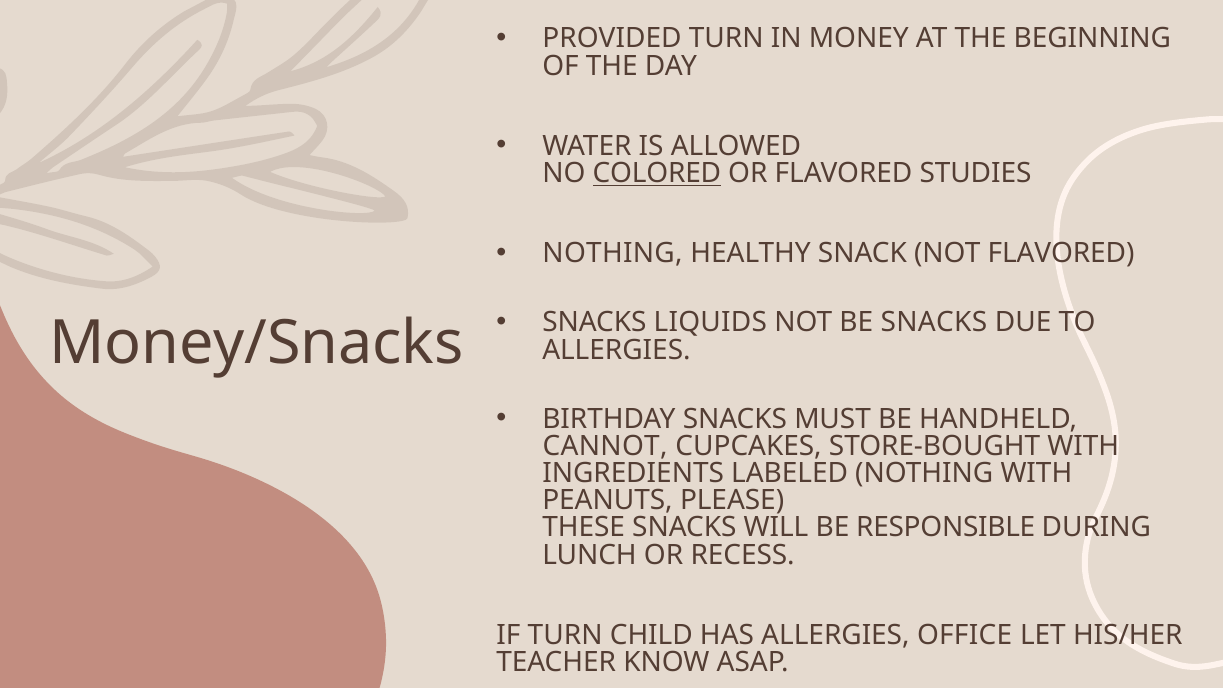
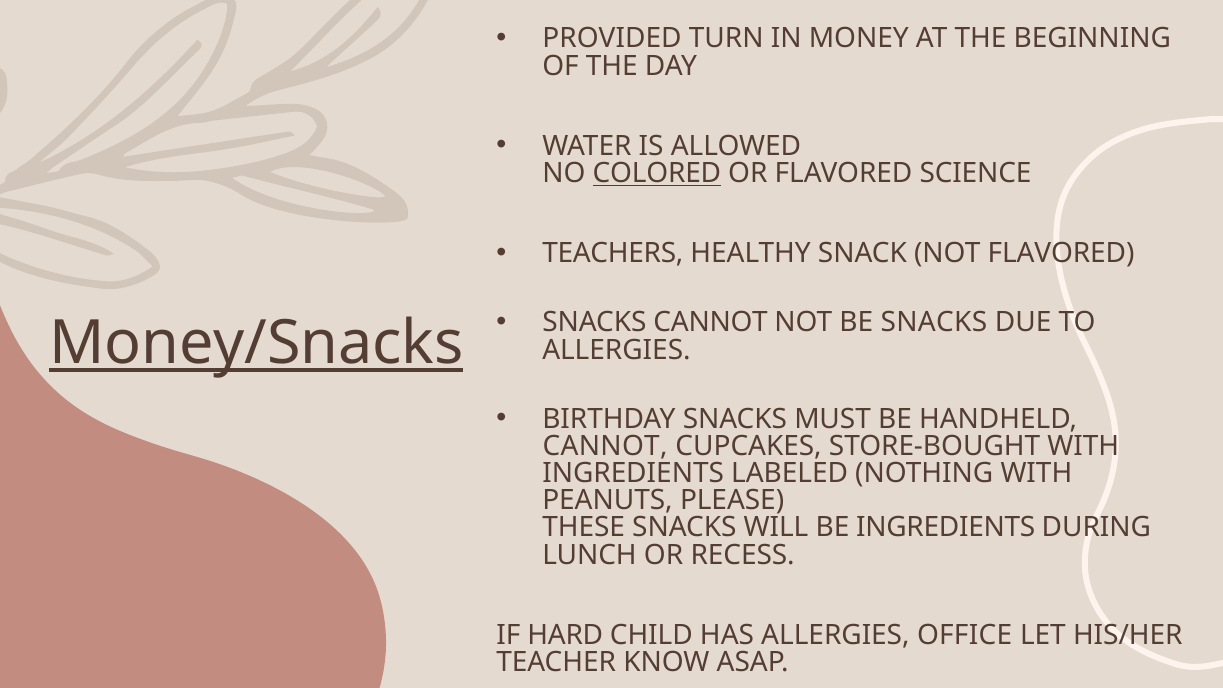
STUDIES: STUDIES -> SCIENCE (976, 173)
NOTHING: NOTHING -> TEACHERS (613, 254)
SNACKS LIQUIDS: LIQUIDS -> CANNOT (711, 323)
Money/Snacks underline: none -> present (256, 344)
BE RESPONSIBLE: RESPONSIBLE -> INGREDIENTS (946, 528)
IF TURN: TURN -> HARD (565, 635)
